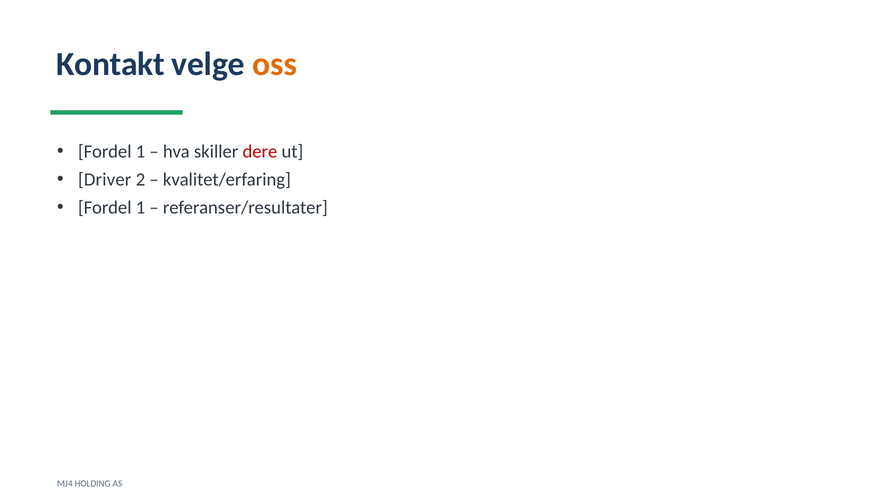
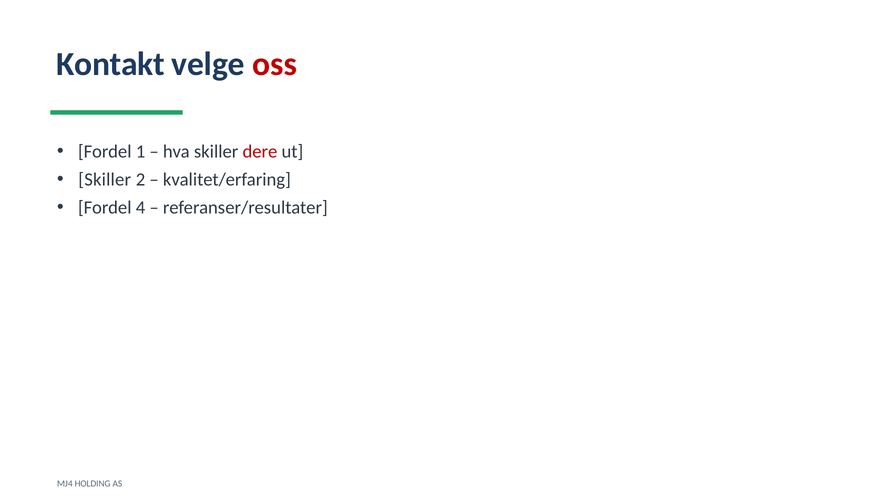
oss colour: orange -> red (275, 64)
Driver: Driver -> Skiller (105, 180)
1: 1 -> 4 (141, 208)
